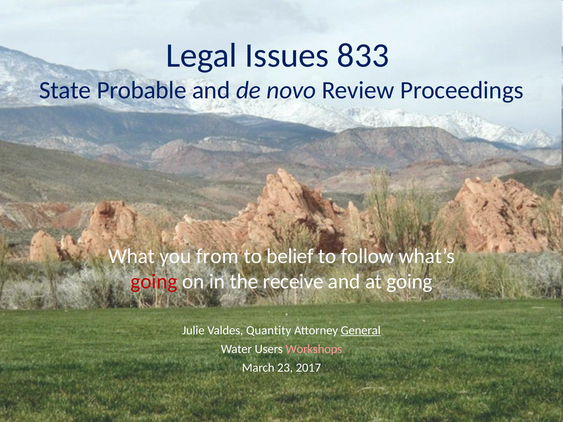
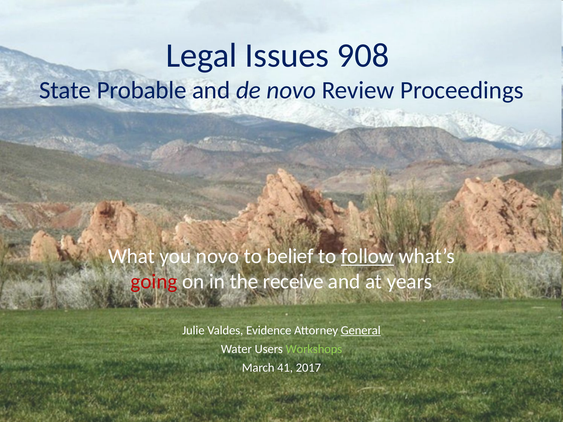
833: 833 -> 908 (363, 55)
you from: from -> novo (217, 256)
follow underline: none -> present (367, 256)
at going: going -> years (409, 282)
Quantity: Quantity -> Evidence (269, 331)
Workshops colour: pink -> light green (314, 349)
23: 23 -> 41 (285, 368)
